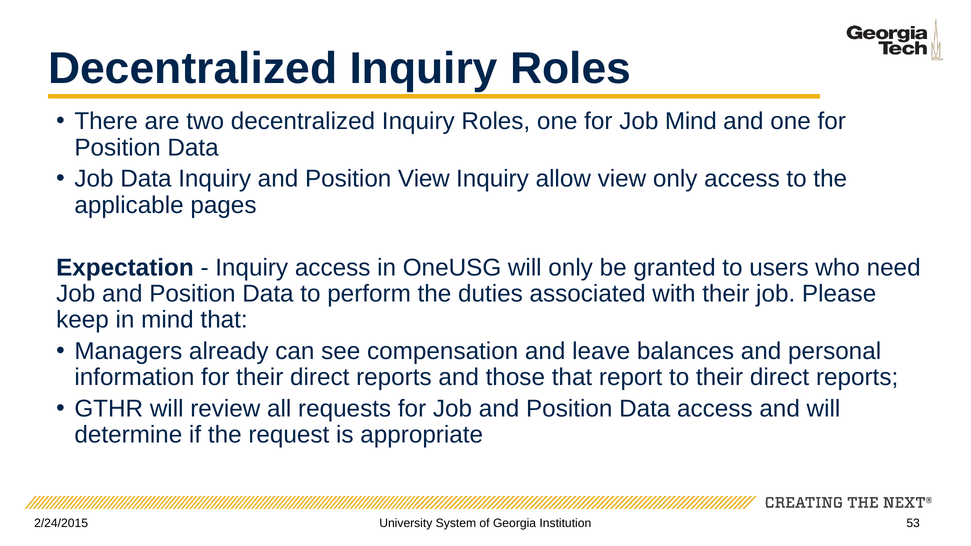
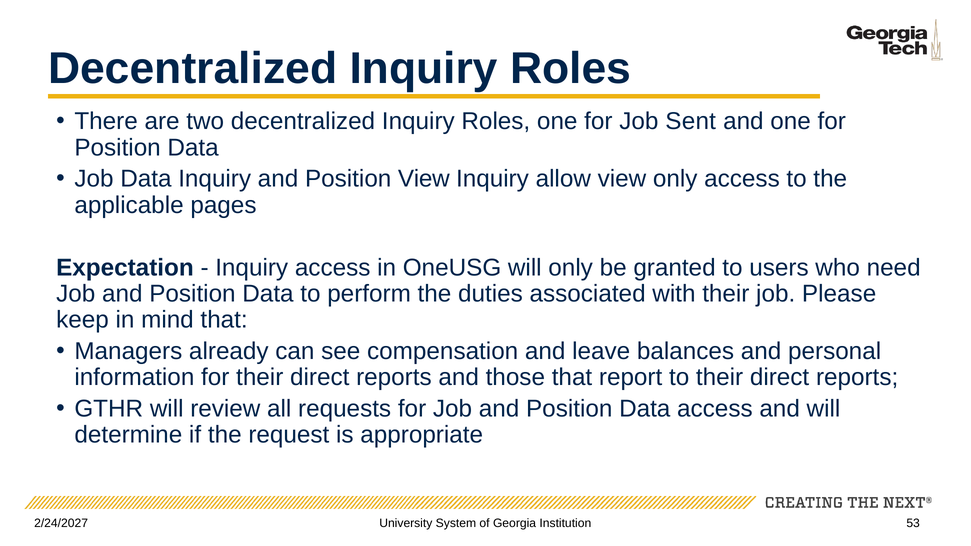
Job Mind: Mind -> Sent (691, 121)
2/24/2015: 2/24/2015 -> 2/24/2027 (61, 523)
